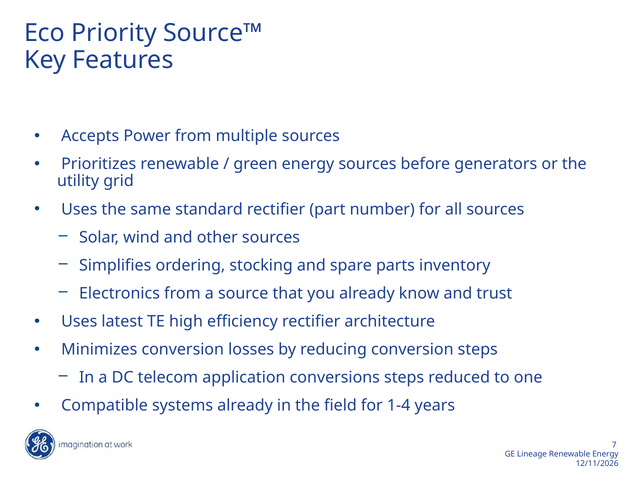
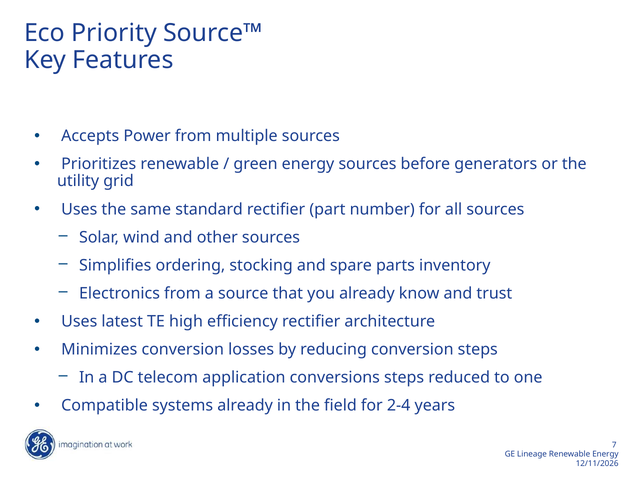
1-4: 1-4 -> 2-4 (399, 406)
